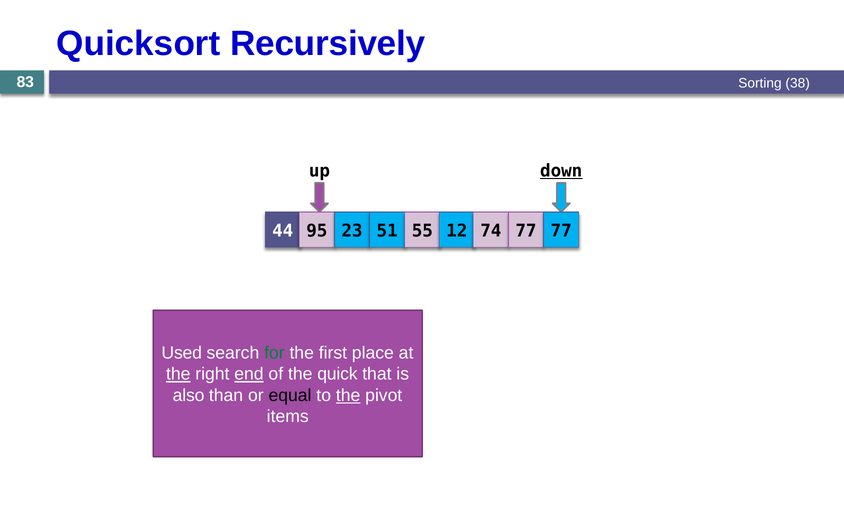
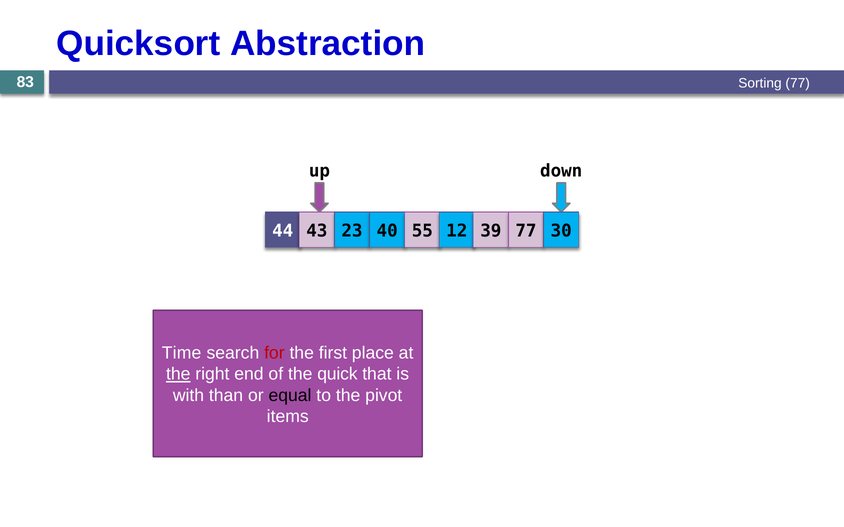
Recursively: Recursively -> Abstraction (328, 44)
Sorting 38: 38 -> 77 (798, 83)
down underline: present -> none (561, 171)
95: 95 -> 43 (317, 231)
51: 51 -> 40 (387, 231)
74: 74 -> 39 (491, 231)
77 77: 77 -> 30 (561, 231)
Used: Used -> Time (182, 353)
for colour: green -> red (274, 353)
end underline: present -> none (249, 375)
also: also -> with (188, 396)
the underline: present -> none (348, 396)
